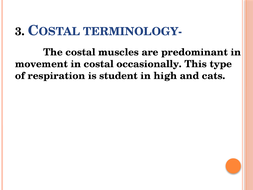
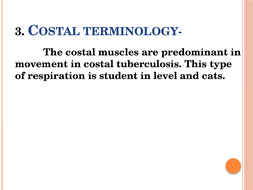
occasionally: occasionally -> tuberculosis (149, 64)
high: high -> level (165, 76)
